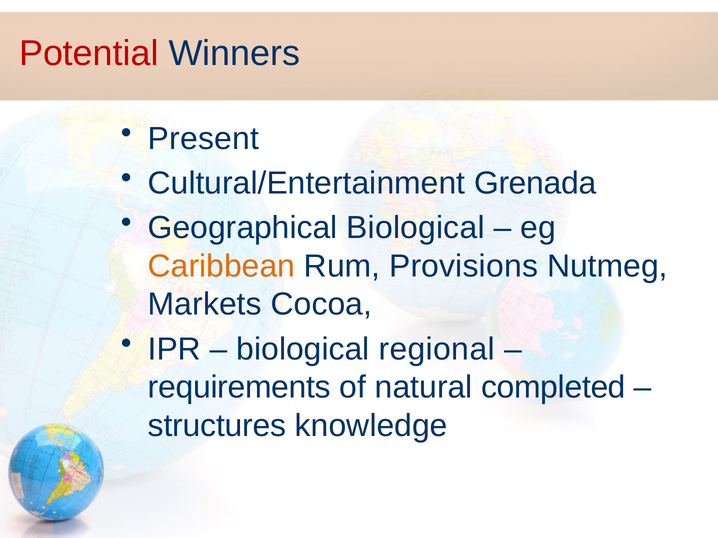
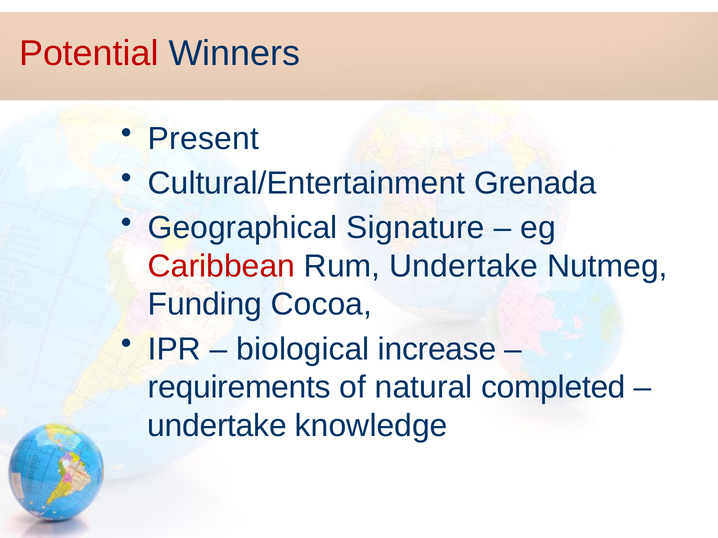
Geographical Biological: Biological -> Signature (416, 228)
Caribbean colour: orange -> red (221, 266)
Rum Provisions: Provisions -> Undertake (464, 266)
Markets: Markets -> Funding (205, 305)
regional: regional -> increase (437, 349)
structures: structures -> undertake (217, 426)
